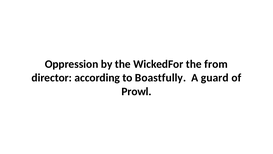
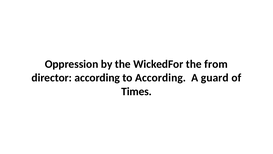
to Boastfully: Boastfully -> According (161, 78)
Prowl: Prowl -> Times (137, 91)
